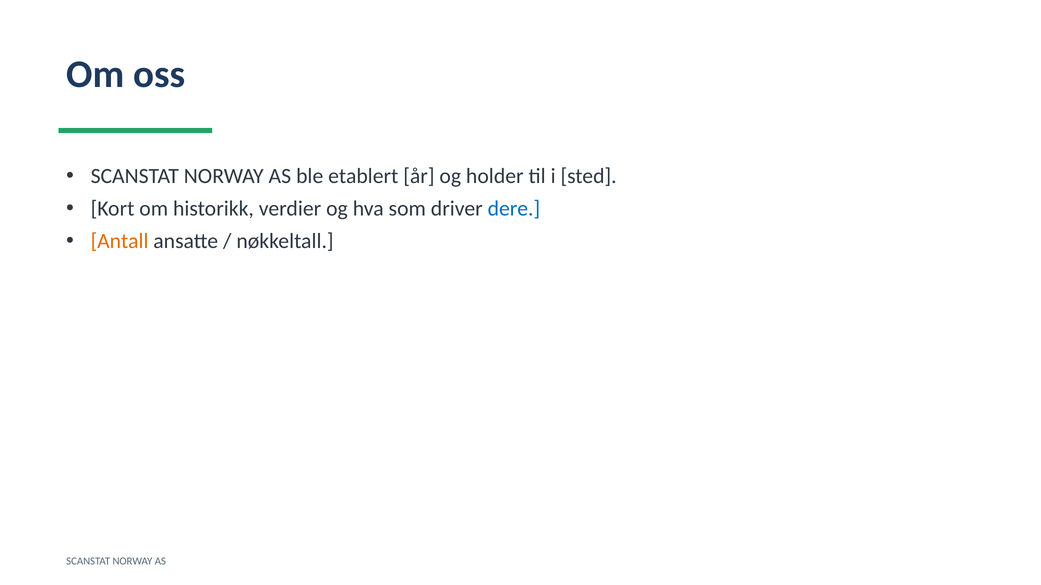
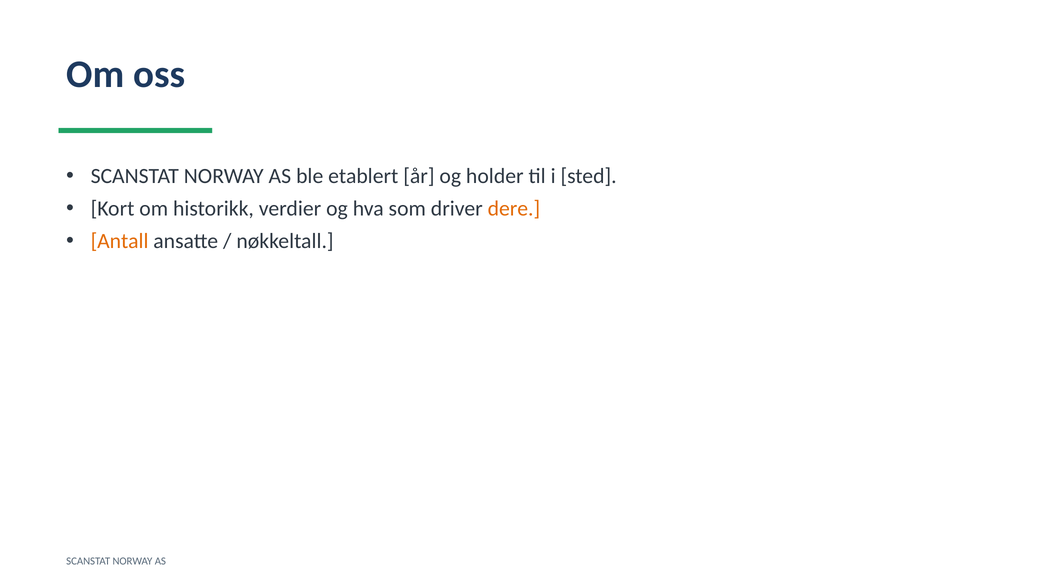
dere colour: blue -> orange (514, 209)
